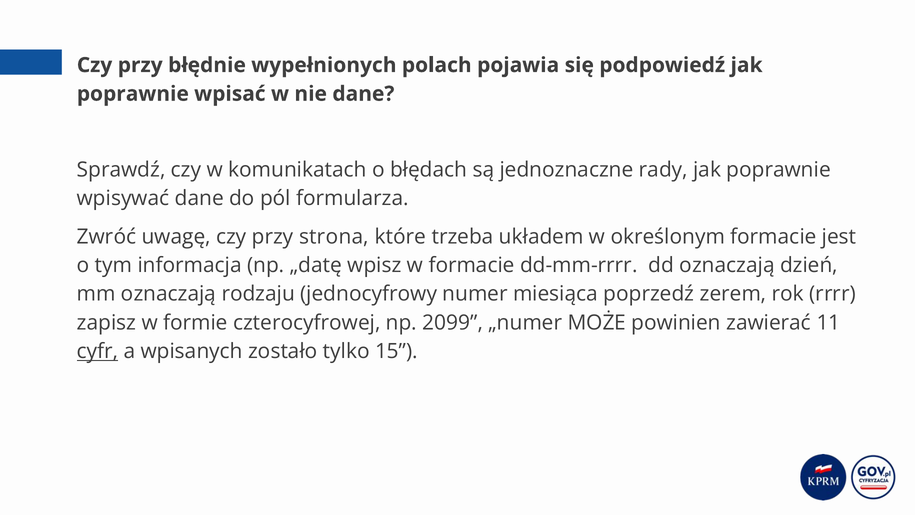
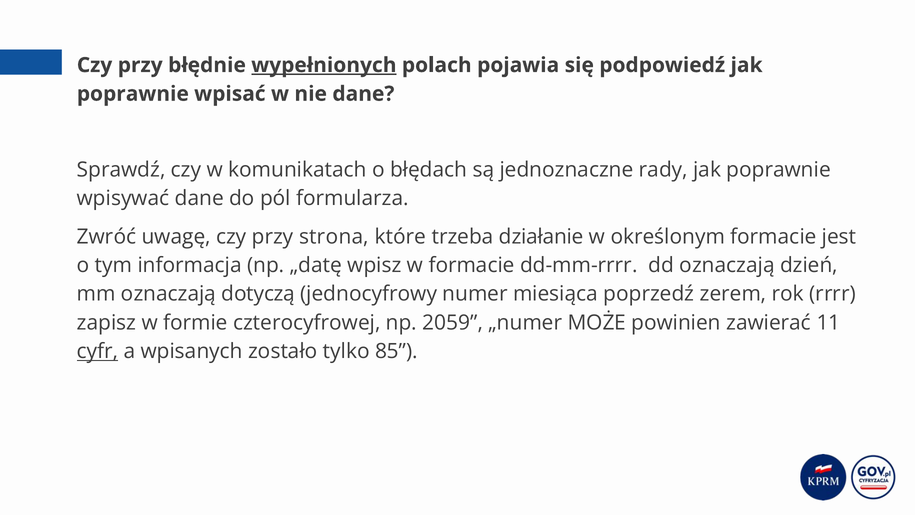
wypełnionych underline: none -> present (324, 65)
układem: układem -> działanie (541, 237)
rodzaju: rodzaju -> dotyczą (258, 294)
2099: 2099 -> 2059 (453, 323)
15: 15 -> 85 (396, 351)
